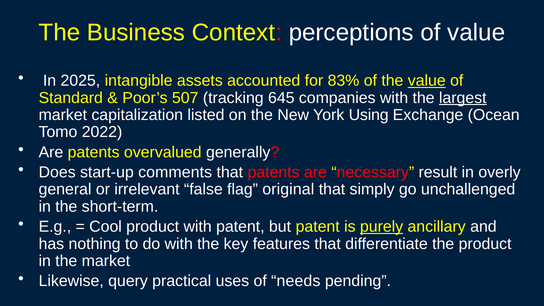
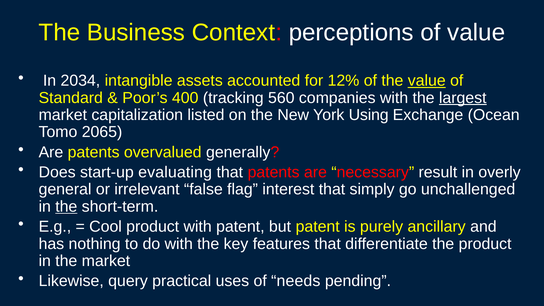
2025: 2025 -> 2034 (80, 81)
83%: 83% -> 12% (343, 81)
507: 507 -> 400 (185, 98)
645: 645 -> 560 (281, 98)
2022: 2022 -> 2065 (102, 132)
comments: comments -> evaluating (175, 172)
original: original -> interest (288, 189)
the underline: none -> present (66, 207)
purely underline: present -> none (382, 227)
